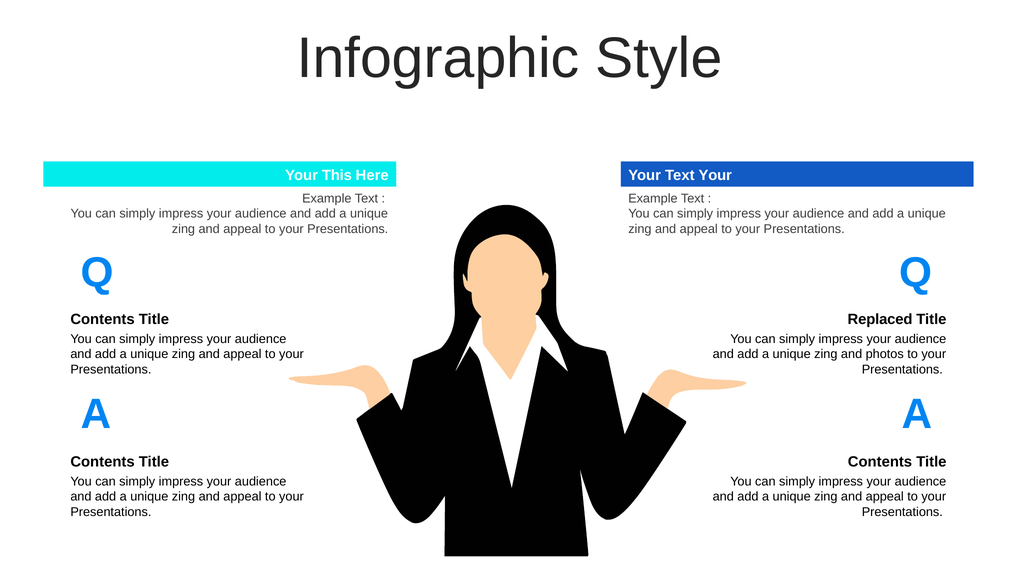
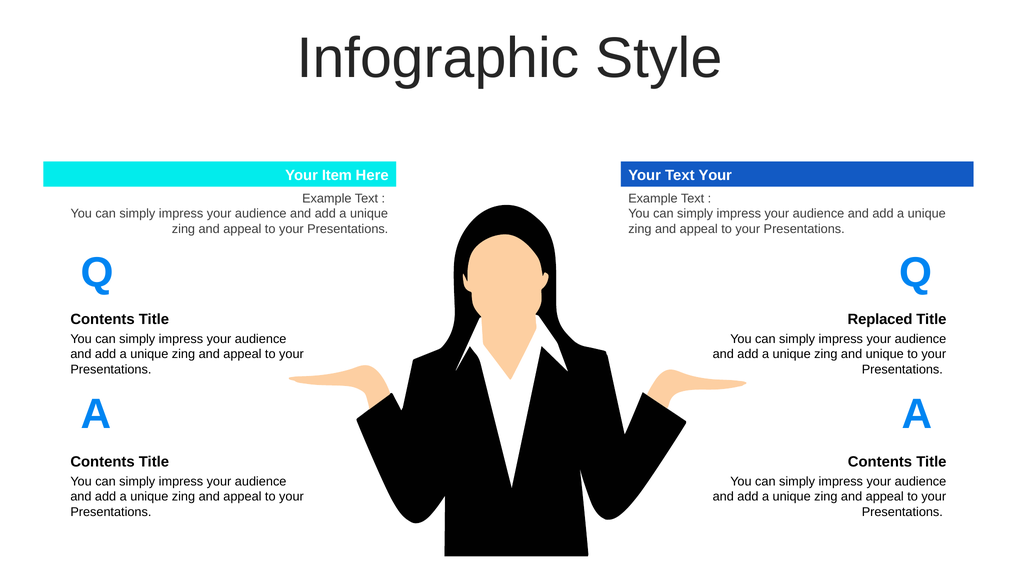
This: This -> Item (337, 175)
and photos: photos -> unique (885, 354)
